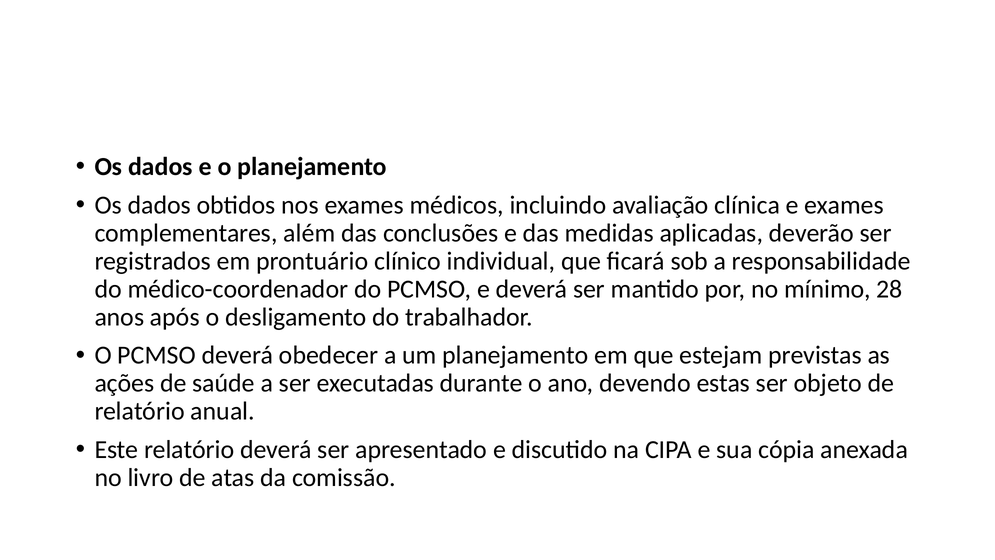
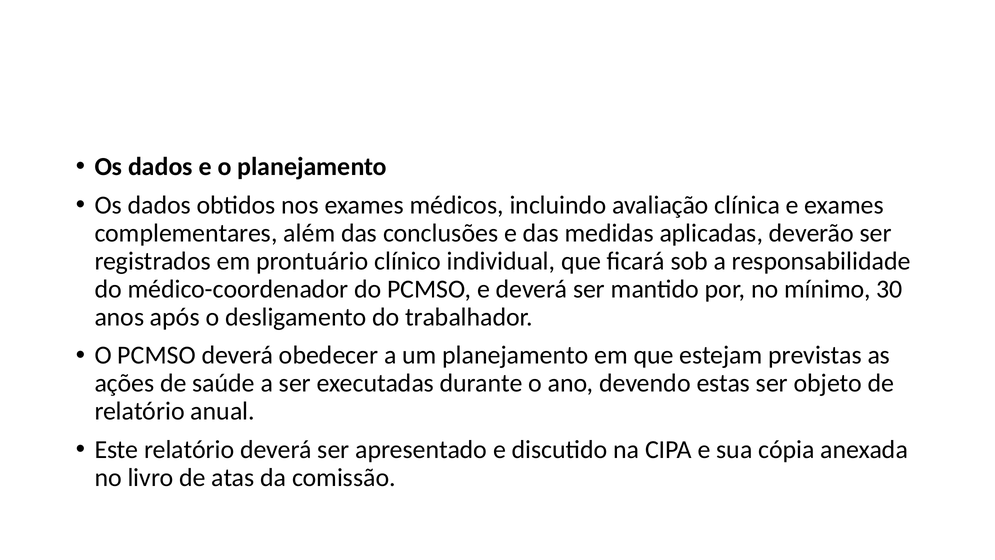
28: 28 -> 30 (889, 289)
